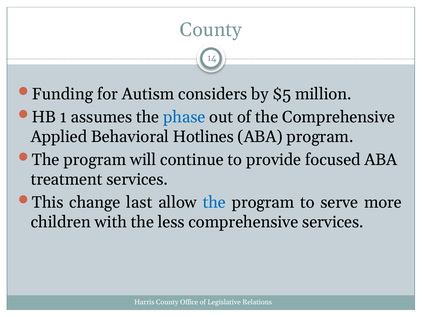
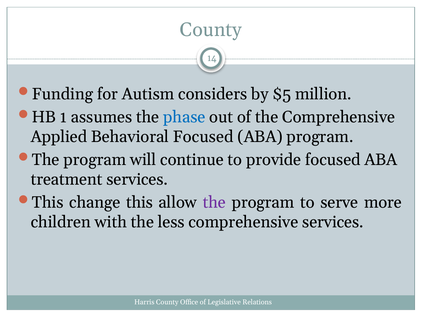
Behavioral Hotlines: Hotlines -> Focused (203, 137)
change last: last -> this (140, 202)
the colour: blue -> purple (214, 202)
